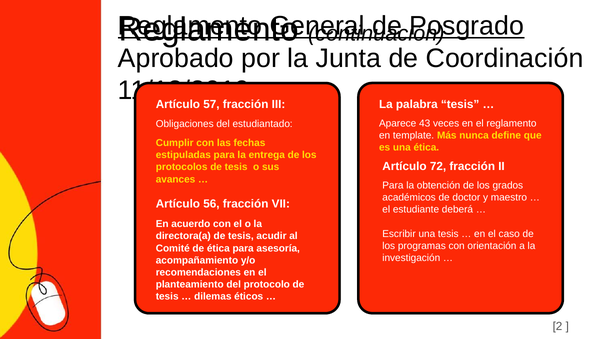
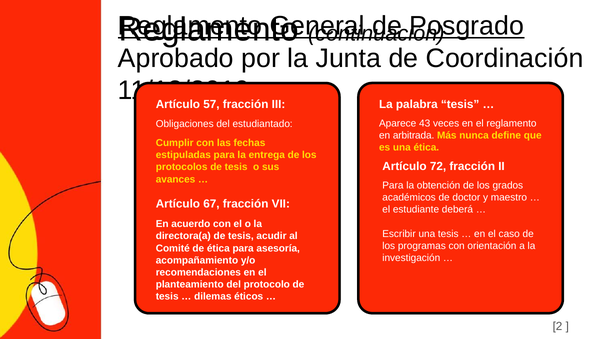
template: template -> arbitrada (414, 135)
56: 56 -> 67 (211, 204)
